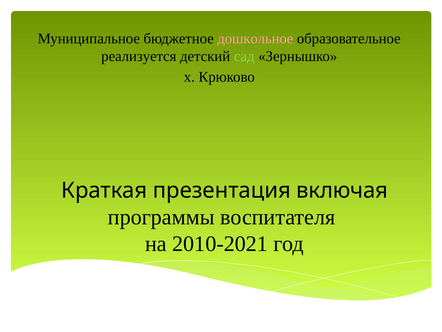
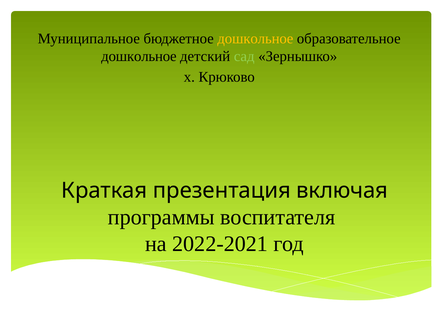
дошкольное colour: pink -> yellow (255, 39)
реализуется: реализуется -> дошкольное (139, 56)
2010-2021: 2010-2021 -> 2022-2021 (220, 243)
